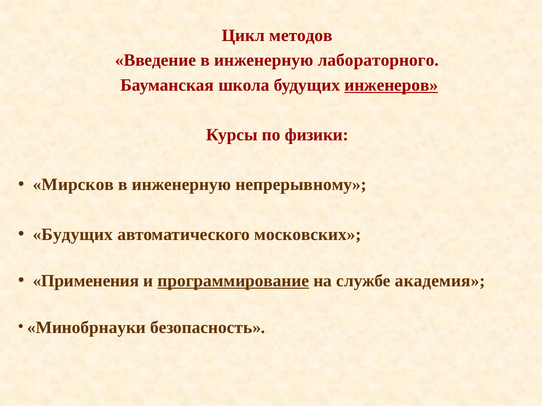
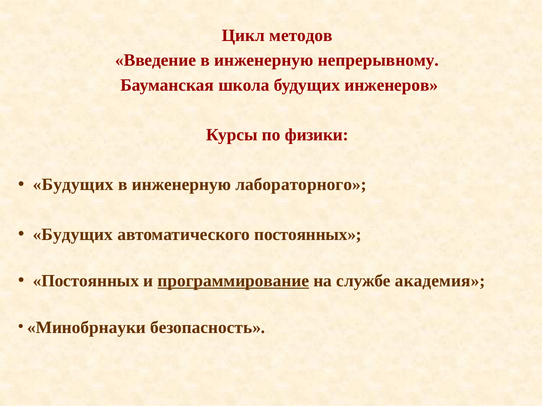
лабораторного: лабораторного -> непрерывному (378, 60)
инженеров underline: present -> none (391, 85)
Мирсков: Мирсков -> Будущих (73, 185)
непрерывному: непрерывному -> лабораторного (301, 185)
автоматического московских: московских -> постоянных (308, 235)
Применения: Применения -> Постоянных (86, 281)
